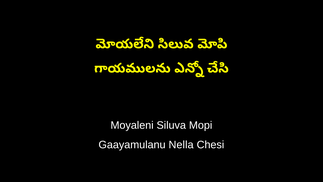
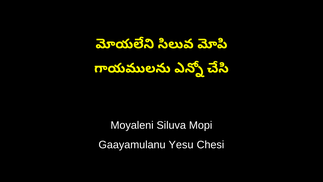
Nella: Nella -> Yesu (181, 144)
